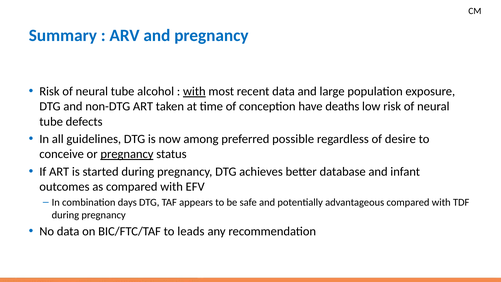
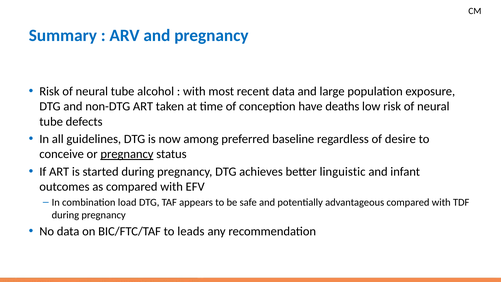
with underline: present -> none (194, 91)
possible: possible -> baseline (293, 139)
database: database -> linguistic (343, 172)
days: days -> load (127, 202)
